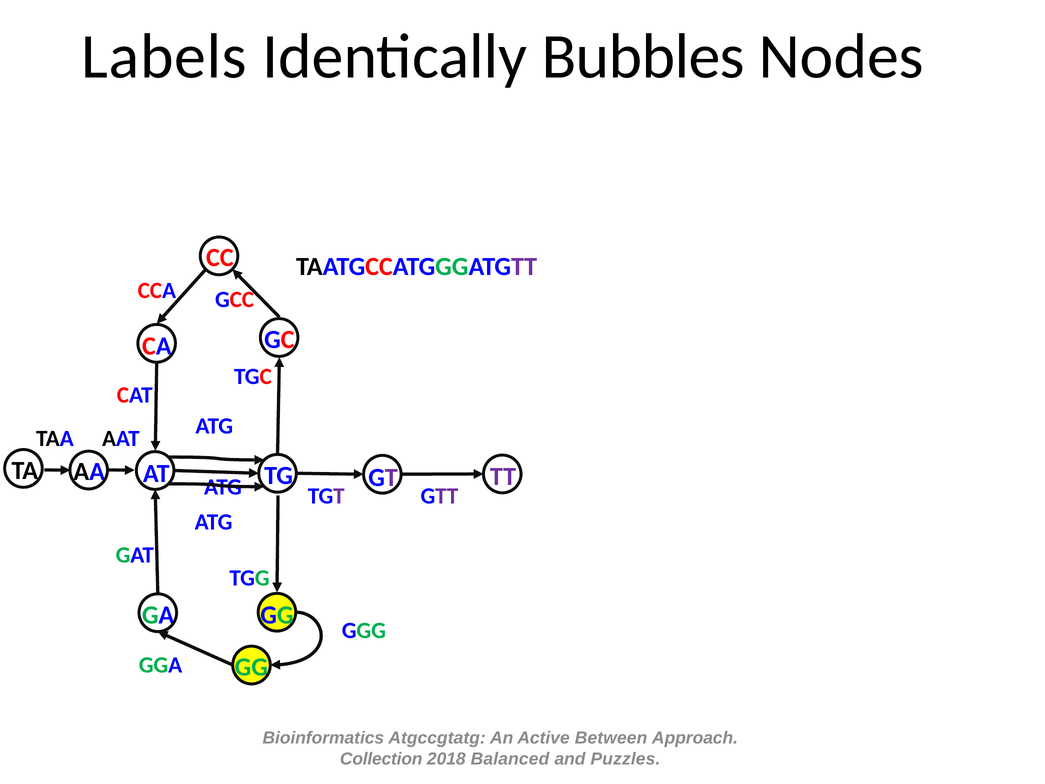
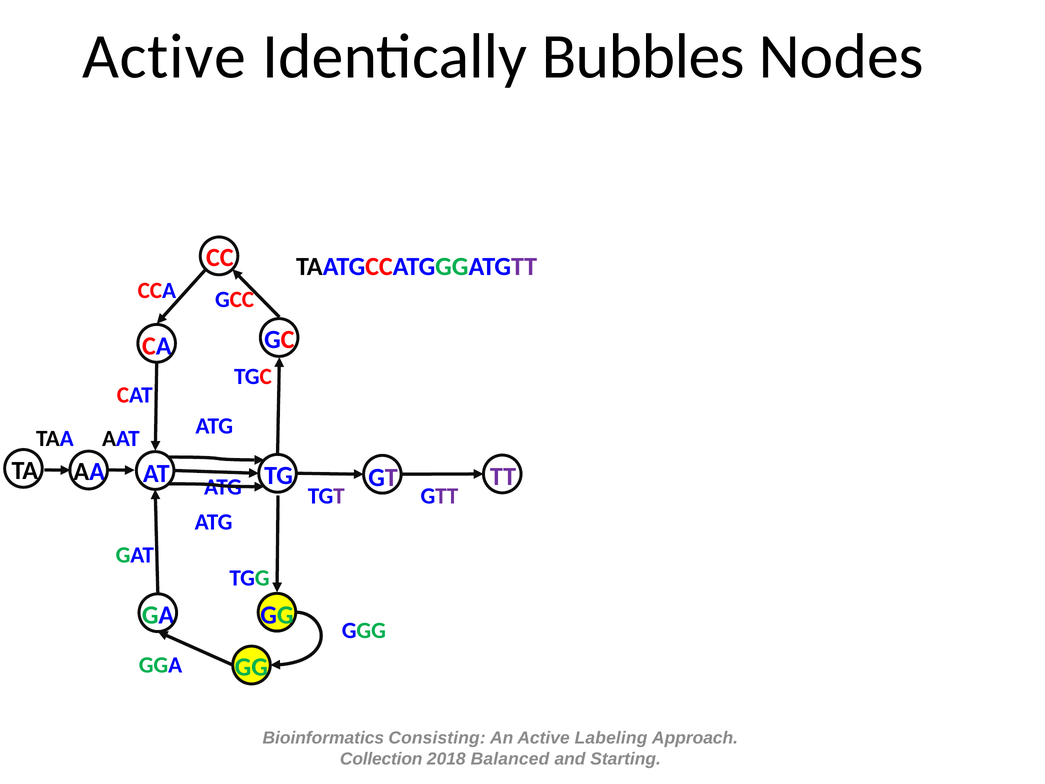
Labels: Labels -> Active (164, 57)
Atgccgtatg: Atgccgtatg -> Consisting (437, 738)
Between: Between -> Labeling (611, 738)
Puzzles: Puzzles -> Starting (626, 759)
